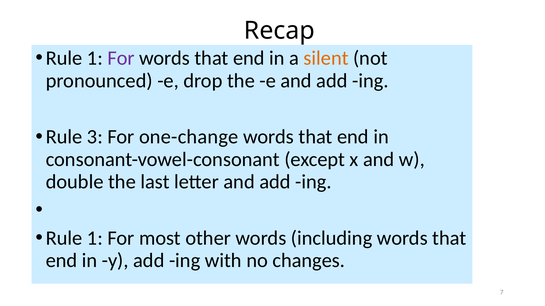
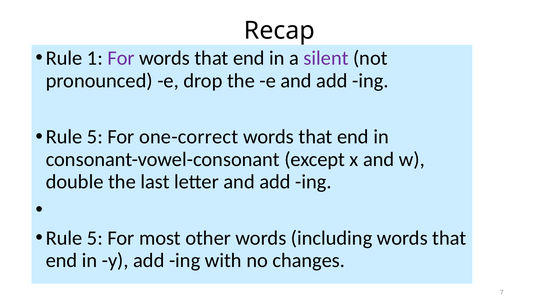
silent colour: orange -> purple (326, 58)
3: 3 -> 5 (95, 137)
one-change: one-change -> one-correct (189, 137)
1: 1 -> 5 (95, 239)
